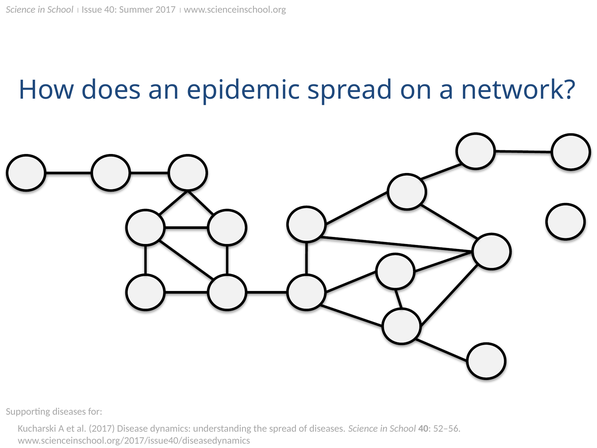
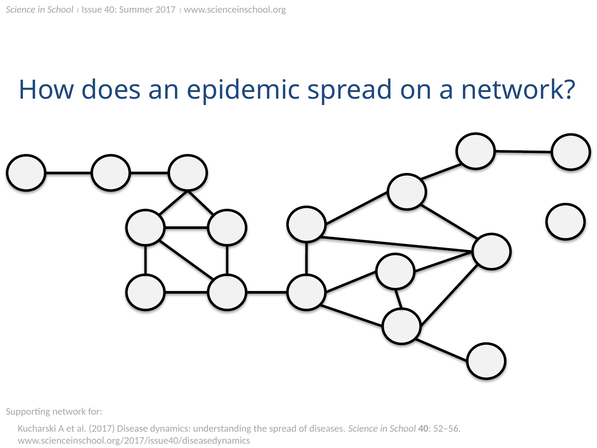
Supporting diseases: diseases -> network (69, 411)
